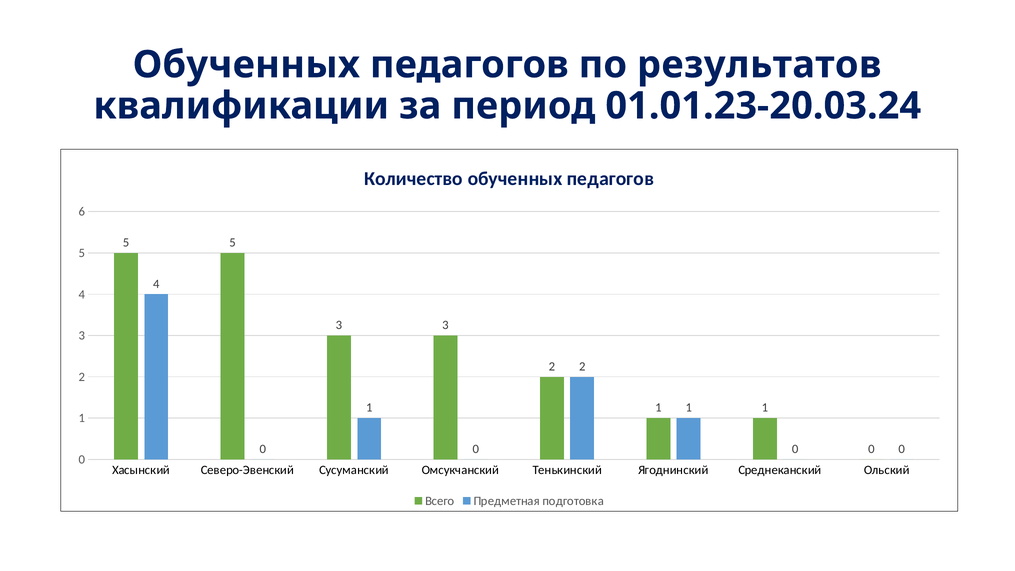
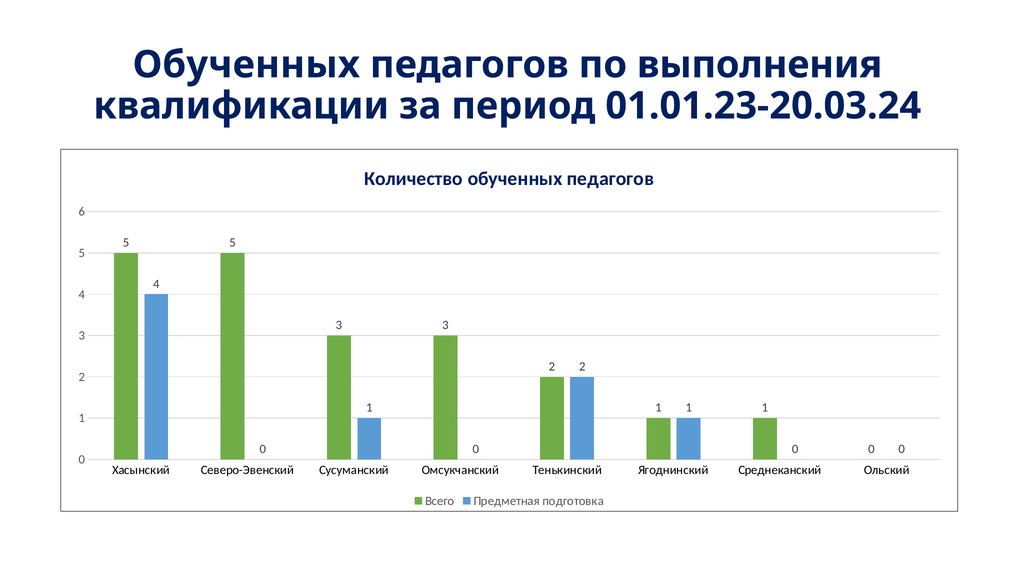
результатов: результатов -> выполнения (760, 65)
